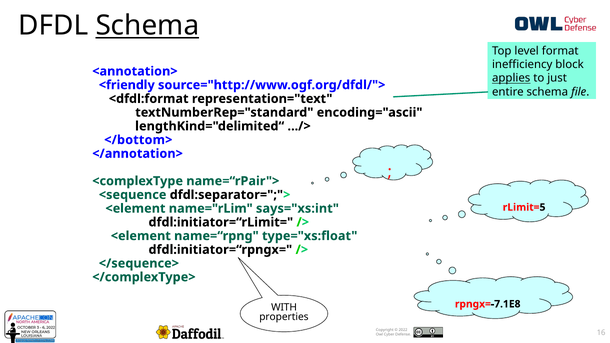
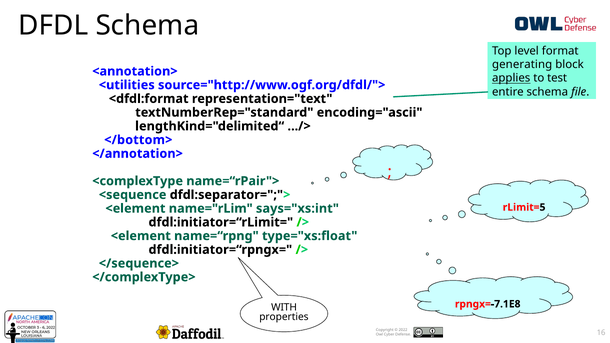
Schema underline: present -> none (147, 26)
inefficiency: inefficiency -> generating (522, 65)
just: just -> test (557, 78)
<friendly: <friendly -> <utilities (127, 85)
